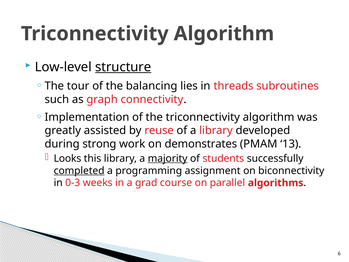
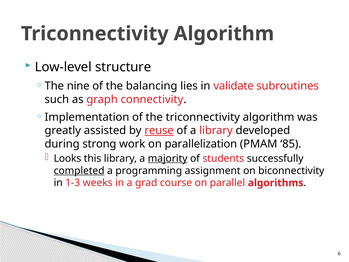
structure underline: present -> none (123, 67)
tour: tour -> nine (78, 86)
threads: threads -> validate (234, 86)
reuse underline: none -> present (159, 130)
demonstrates: demonstrates -> parallelization (201, 144)
13: 13 -> 85 (291, 144)
0-3: 0-3 -> 1-3 (73, 183)
